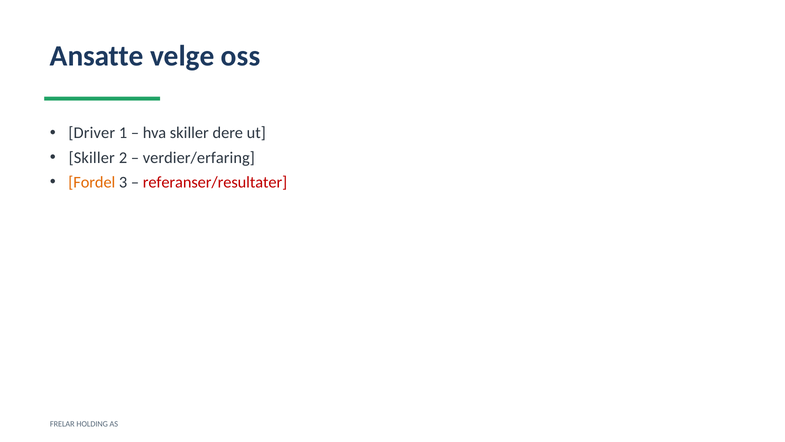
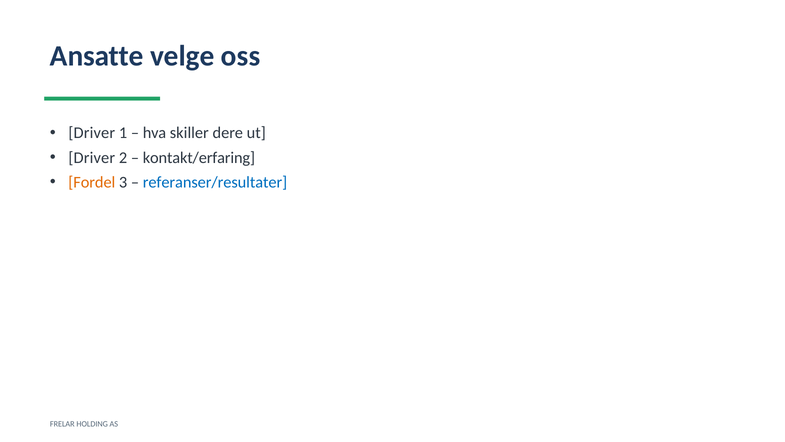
Skiller: Skiller -> Driver (92, 158)
verdier/erfaring: verdier/erfaring -> kontakt/erfaring (199, 158)
referanser/resultater colour: red -> blue (215, 182)
